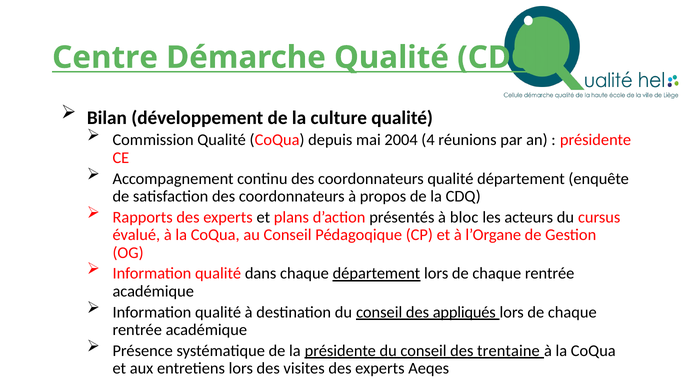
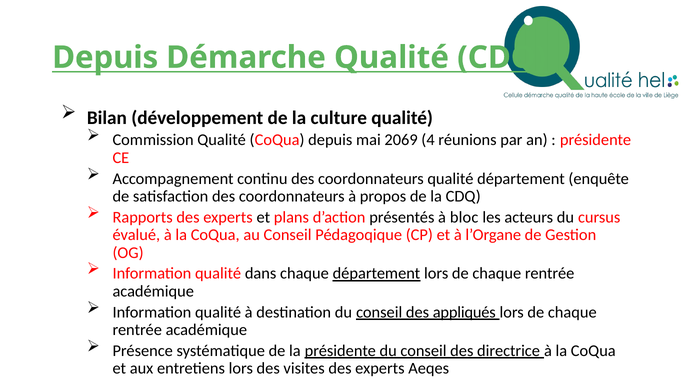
Centre: Centre -> Depuis (105, 57)
2004: 2004 -> 2069 (401, 140)
trentaine: trentaine -> directrice (509, 351)
